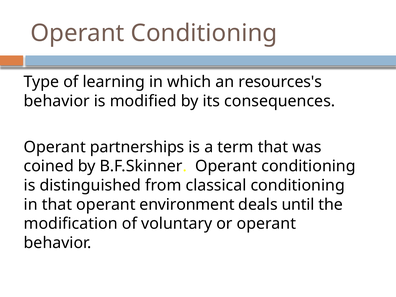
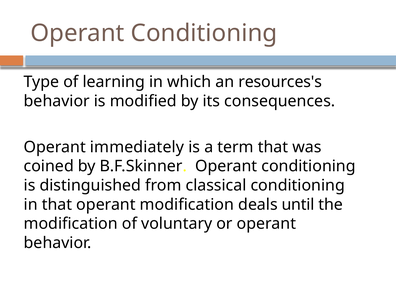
partnerships: partnerships -> immediately (137, 147)
operant environment: environment -> modification (187, 205)
